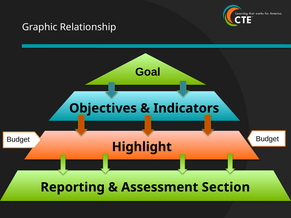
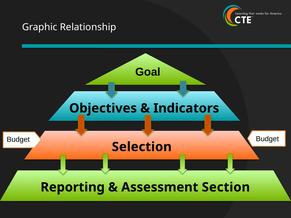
Highlight: Highlight -> Selection (142, 147)
